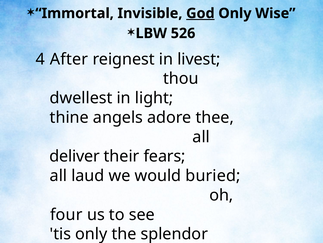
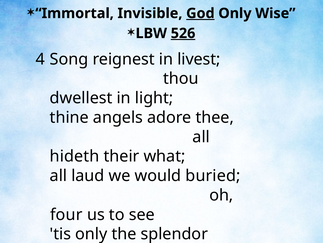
526 underline: none -> present (183, 33)
After: After -> Song (69, 59)
deliver: deliver -> hideth (75, 156)
fears: fears -> what (164, 156)
